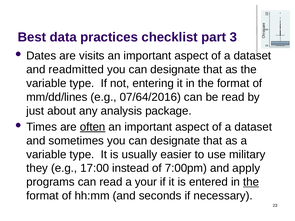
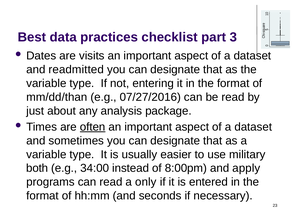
mm/dd/lines: mm/dd/lines -> mm/dd/than (57, 97)
07/64/2016: 07/64/2016 -> 07/27/2016 (150, 97)
they: they -> both (37, 168)
17:00: 17:00 -> 34:00 (95, 168)
7:00pm: 7:00pm -> 8:00pm (186, 168)
your: your -> only (146, 182)
the underline: present -> none (251, 182)
